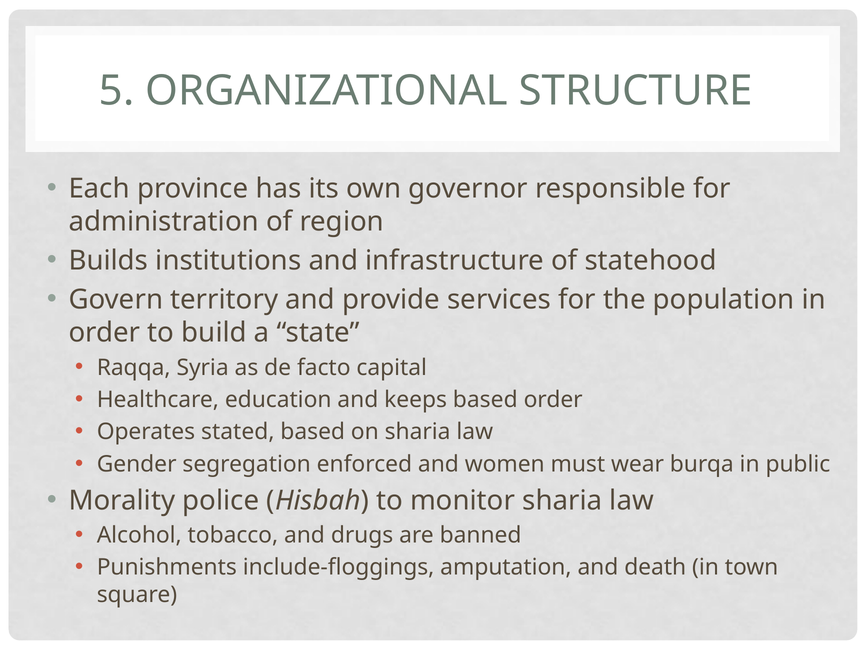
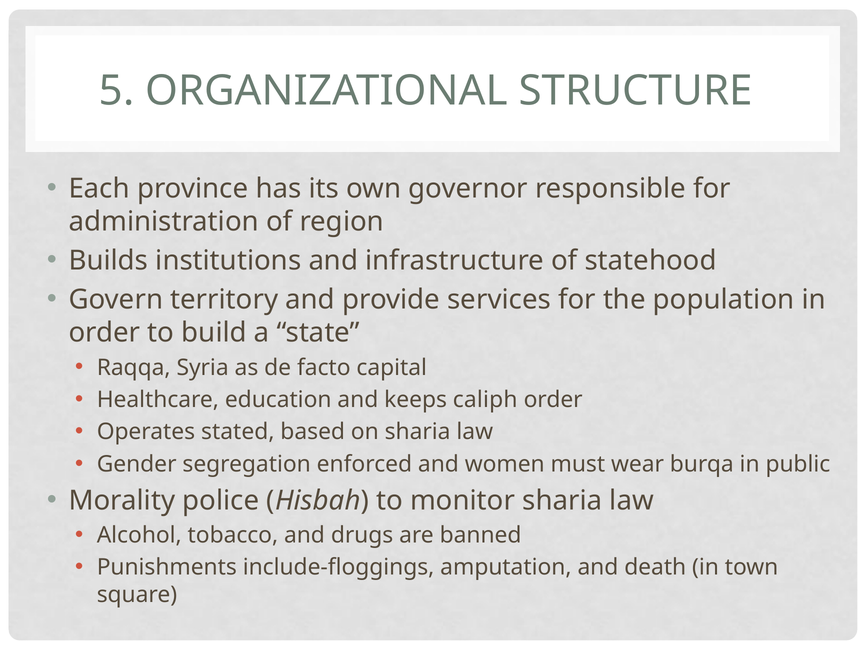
keeps based: based -> caliph (485, 400)
